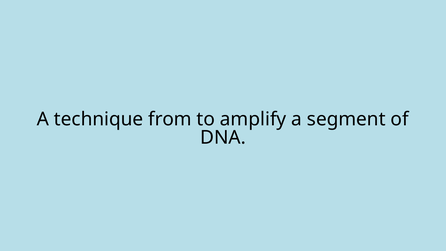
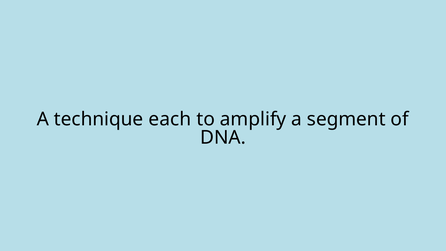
from: from -> each (170, 119)
